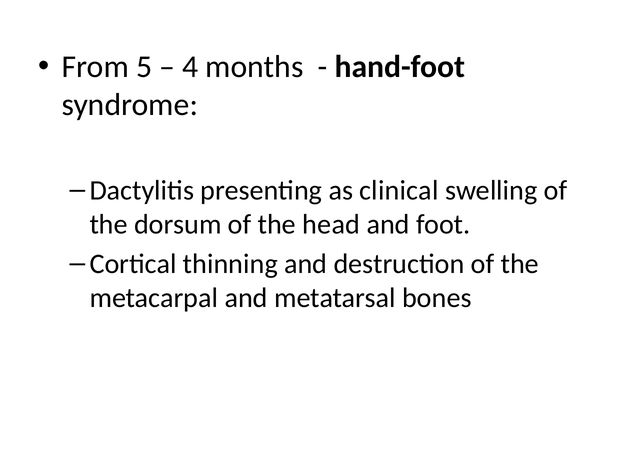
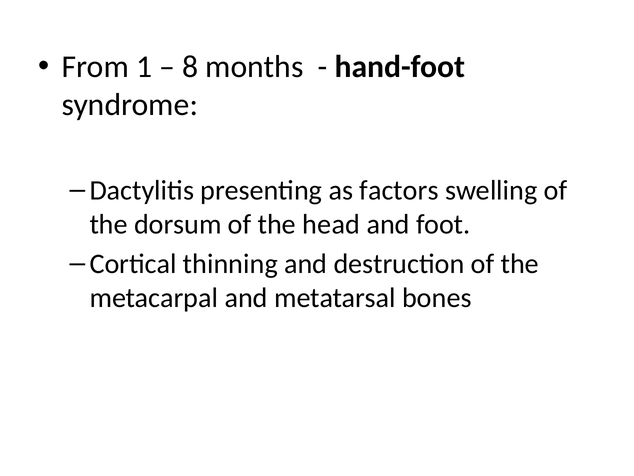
5: 5 -> 1 (144, 67)
4: 4 -> 8 (190, 67)
clinical: clinical -> factors (399, 190)
